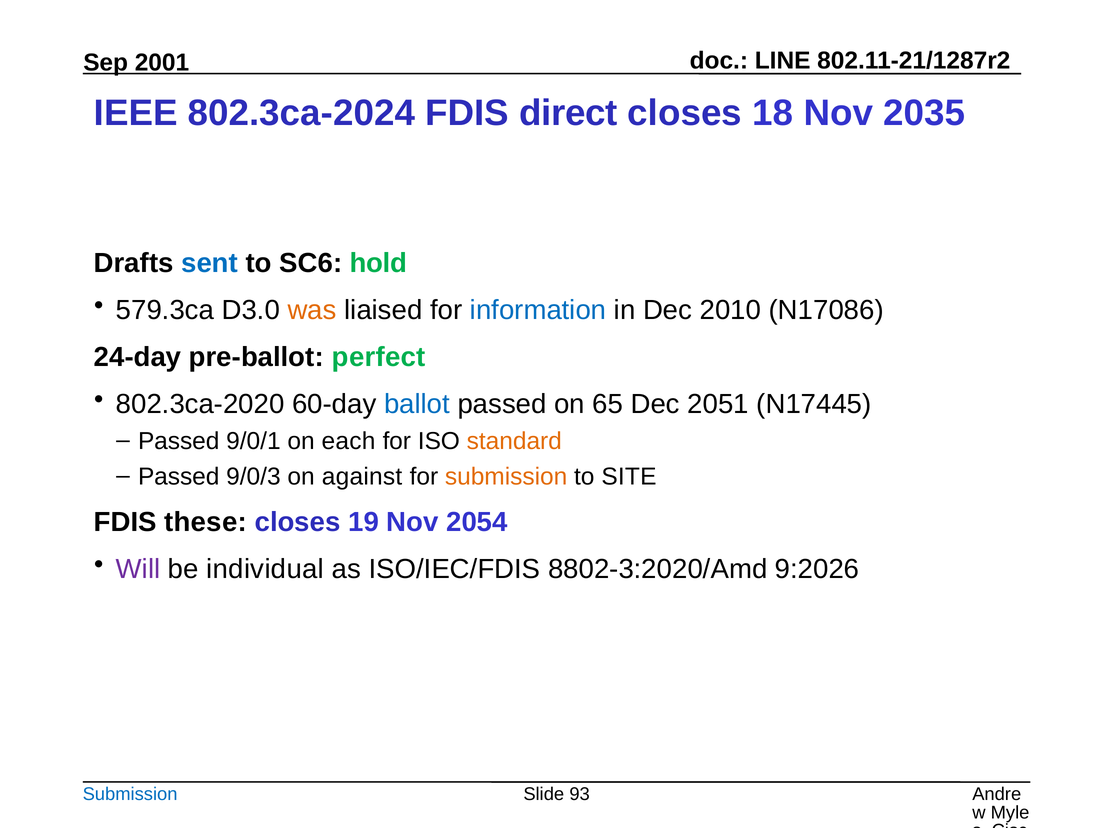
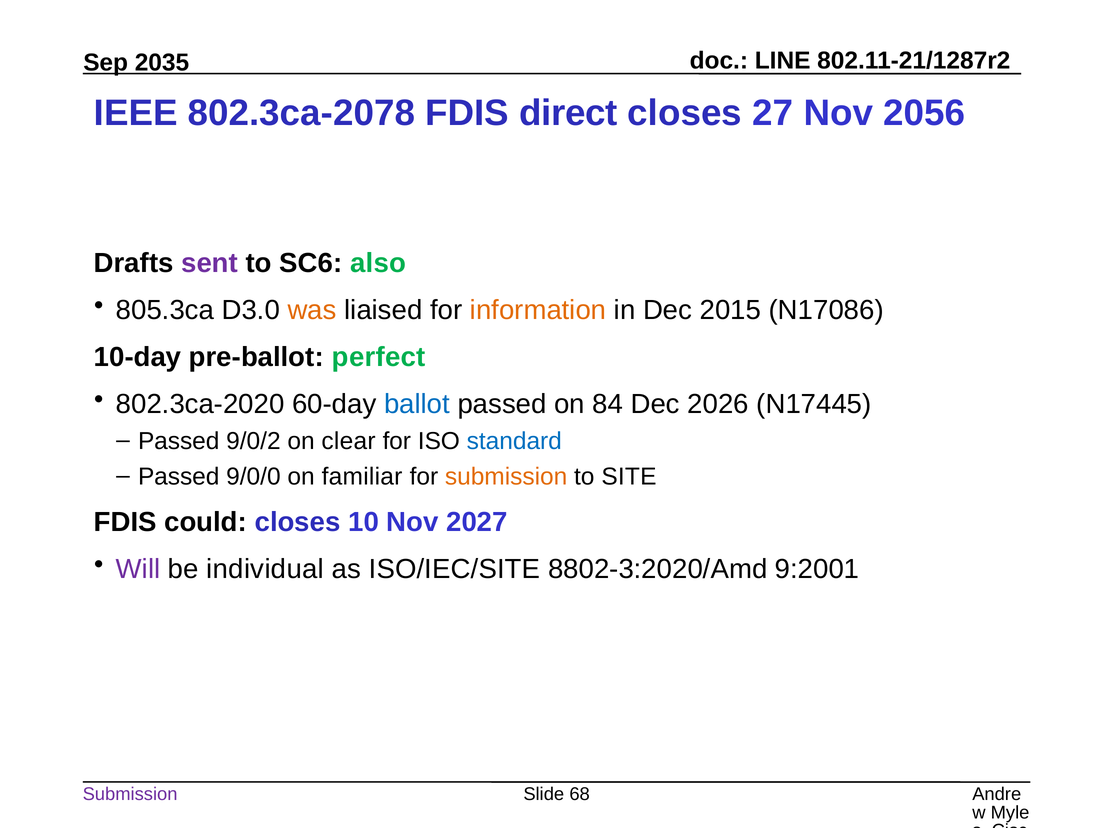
2001: 2001 -> 2035 (162, 63)
802.3ca-2024: 802.3ca-2024 -> 802.3ca-2078 (301, 113)
18: 18 -> 27 (773, 113)
2035: 2035 -> 2056 (924, 113)
sent colour: blue -> purple (210, 263)
hold: hold -> also (378, 263)
579.3ca: 579.3ca -> 805.3ca (165, 310)
information colour: blue -> orange (538, 310)
2010: 2010 -> 2015 (730, 310)
24-day: 24-day -> 10-day (138, 357)
65: 65 -> 84 (608, 404)
2051: 2051 -> 2026 (718, 404)
9/0/1: 9/0/1 -> 9/0/2 (253, 441)
each: each -> clear (349, 441)
standard colour: orange -> blue (514, 441)
9/0/3: 9/0/3 -> 9/0/0 (253, 477)
against: against -> familiar (362, 477)
these: these -> could (206, 522)
19: 19 -> 10 (364, 522)
2054: 2054 -> 2027 (477, 522)
ISO/IEC/FDIS: ISO/IEC/FDIS -> ISO/IEC/SITE (454, 569)
9:2026: 9:2026 -> 9:2001 (817, 569)
Submission colour: blue -> purple (130, 794)
93: 93 -> 68 (580, 794)
